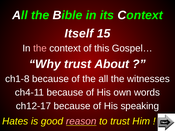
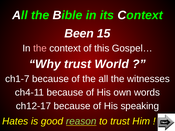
Itself: Itself -> Been (79, 34)
About: About -> World (112, 64)
ch1-8: ch1-8 -> ch1-7 (17, 79)
reason colour: pink -> light green (81, 121)
